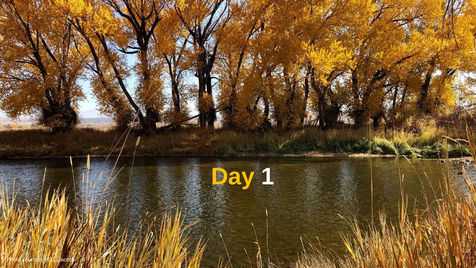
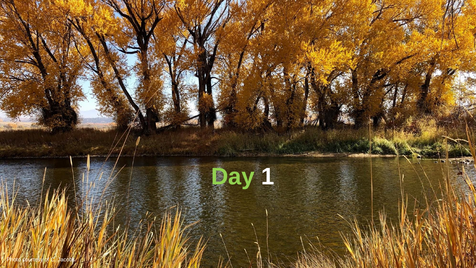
Day colour: yellow -> light green (233, 176)
